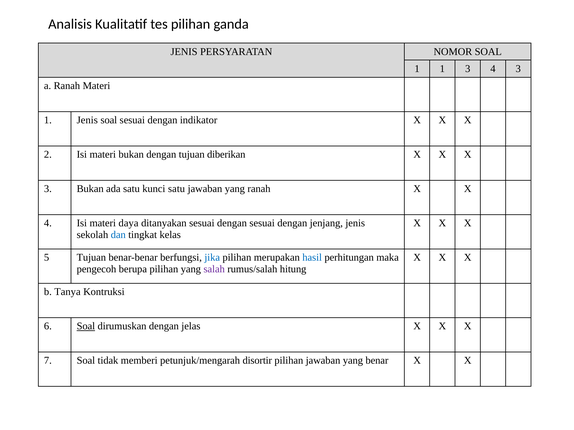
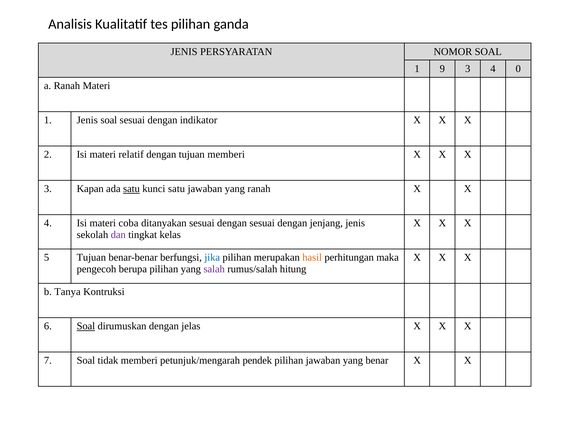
1 1: 1 -> 9 (442, 69)
4 3: 3 -> 0 (518, 69)
materi bukan: bukan -> relatif (131, 155)
tujuan diberikan: diberikan -> memberi (226, 155)
3 Bukan: Bukan -> Kapan (90, 189)
satu underline: none -> present (131, 189)
daya: daya -> coba (129, 223)
dan colour: blue -> purple (118, 235)
hasil colour: blue -> orange (312, 258)
disortir: disortir -> pendek (257, 361)
